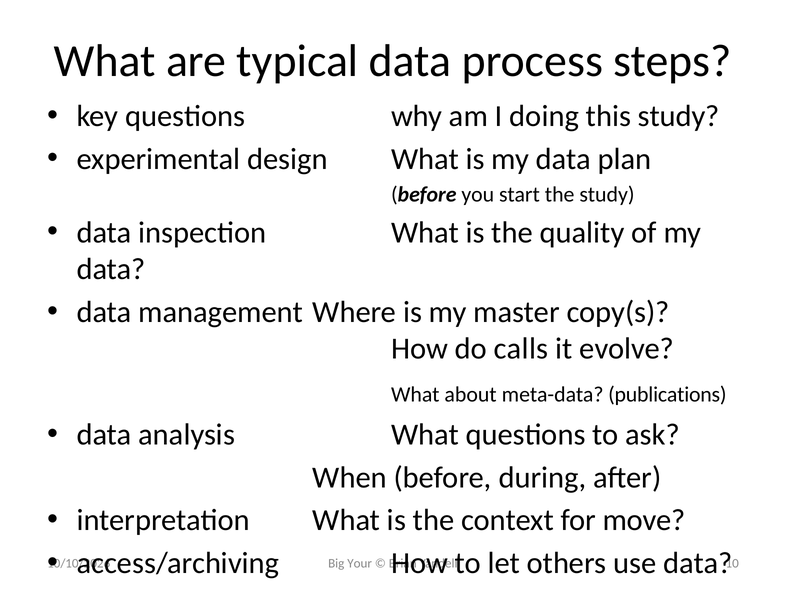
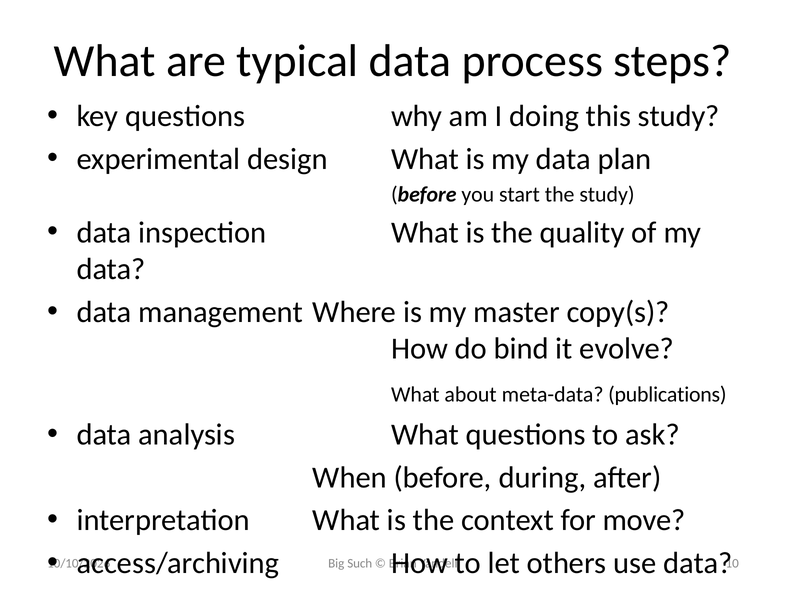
calls: calls -> bind (521, 349)
Your: Your -> Such (360, 563)
